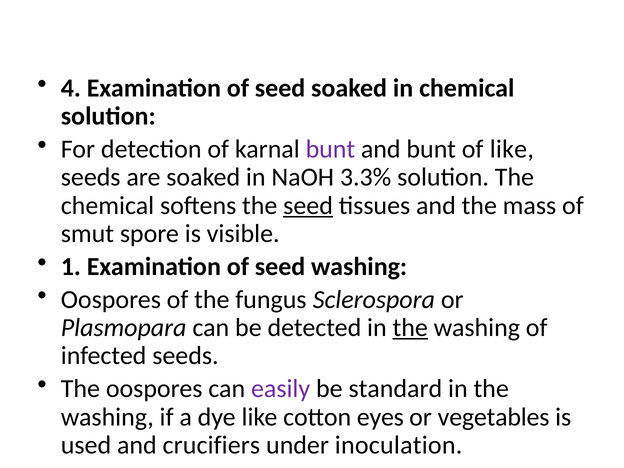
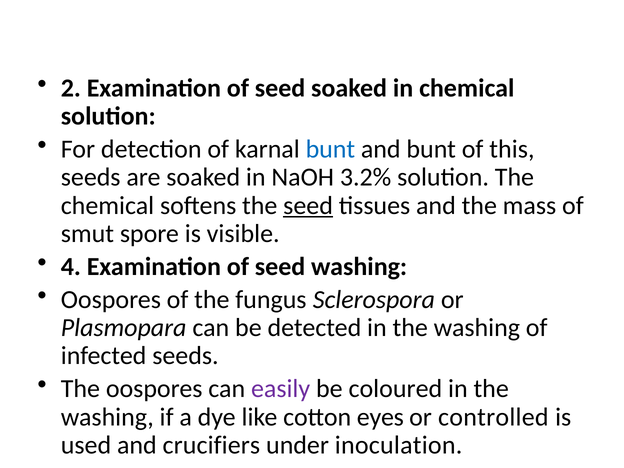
4: 4 -> 2 (71, 88)
bunt colour: purple -> blue (330, 149)
of like: like -> this (512, 149)
3.3%: 3.3% -> 3.2% (366, 177)
1: 1 -> 4 (71, 267)
the underline: present -> none (410, 328)
standard: standard -> coloured (395, 389)
vegetables: vegetables -> controlled (493, 417)
